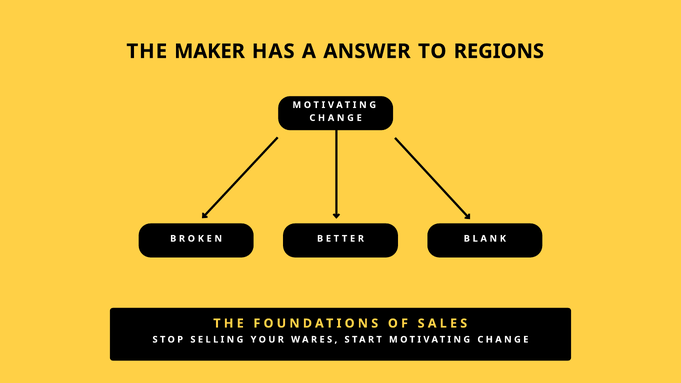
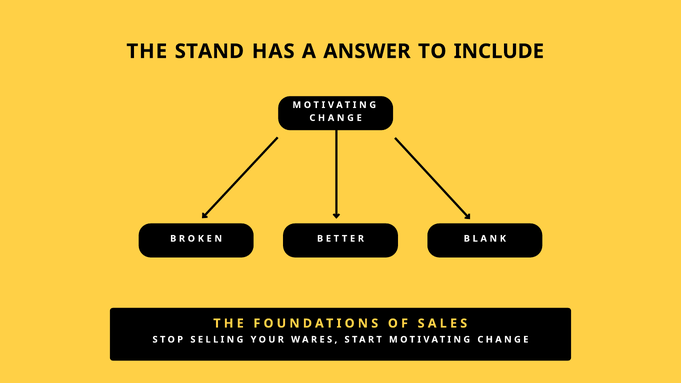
MAKER: MAKER -> STAND (209, 51)
REGIONS: REGIONS -> INCLUDE (499, 51)
